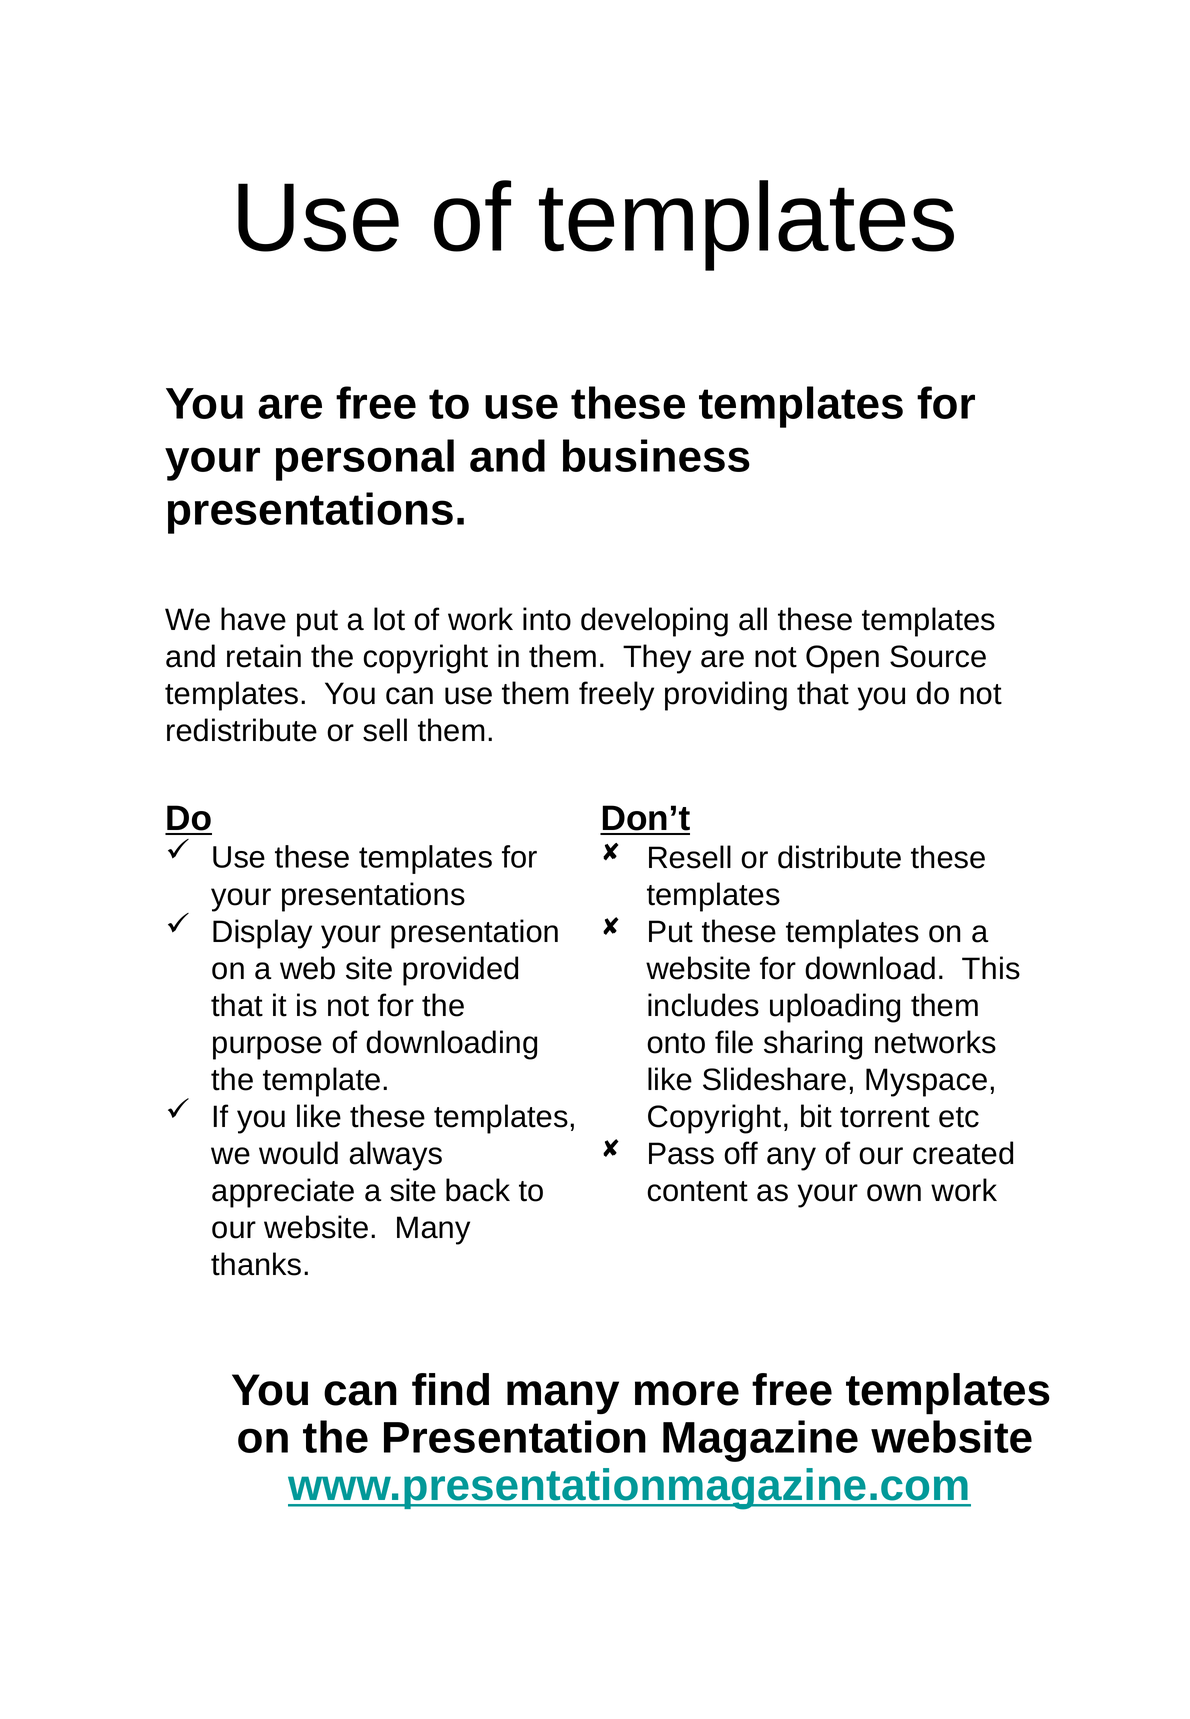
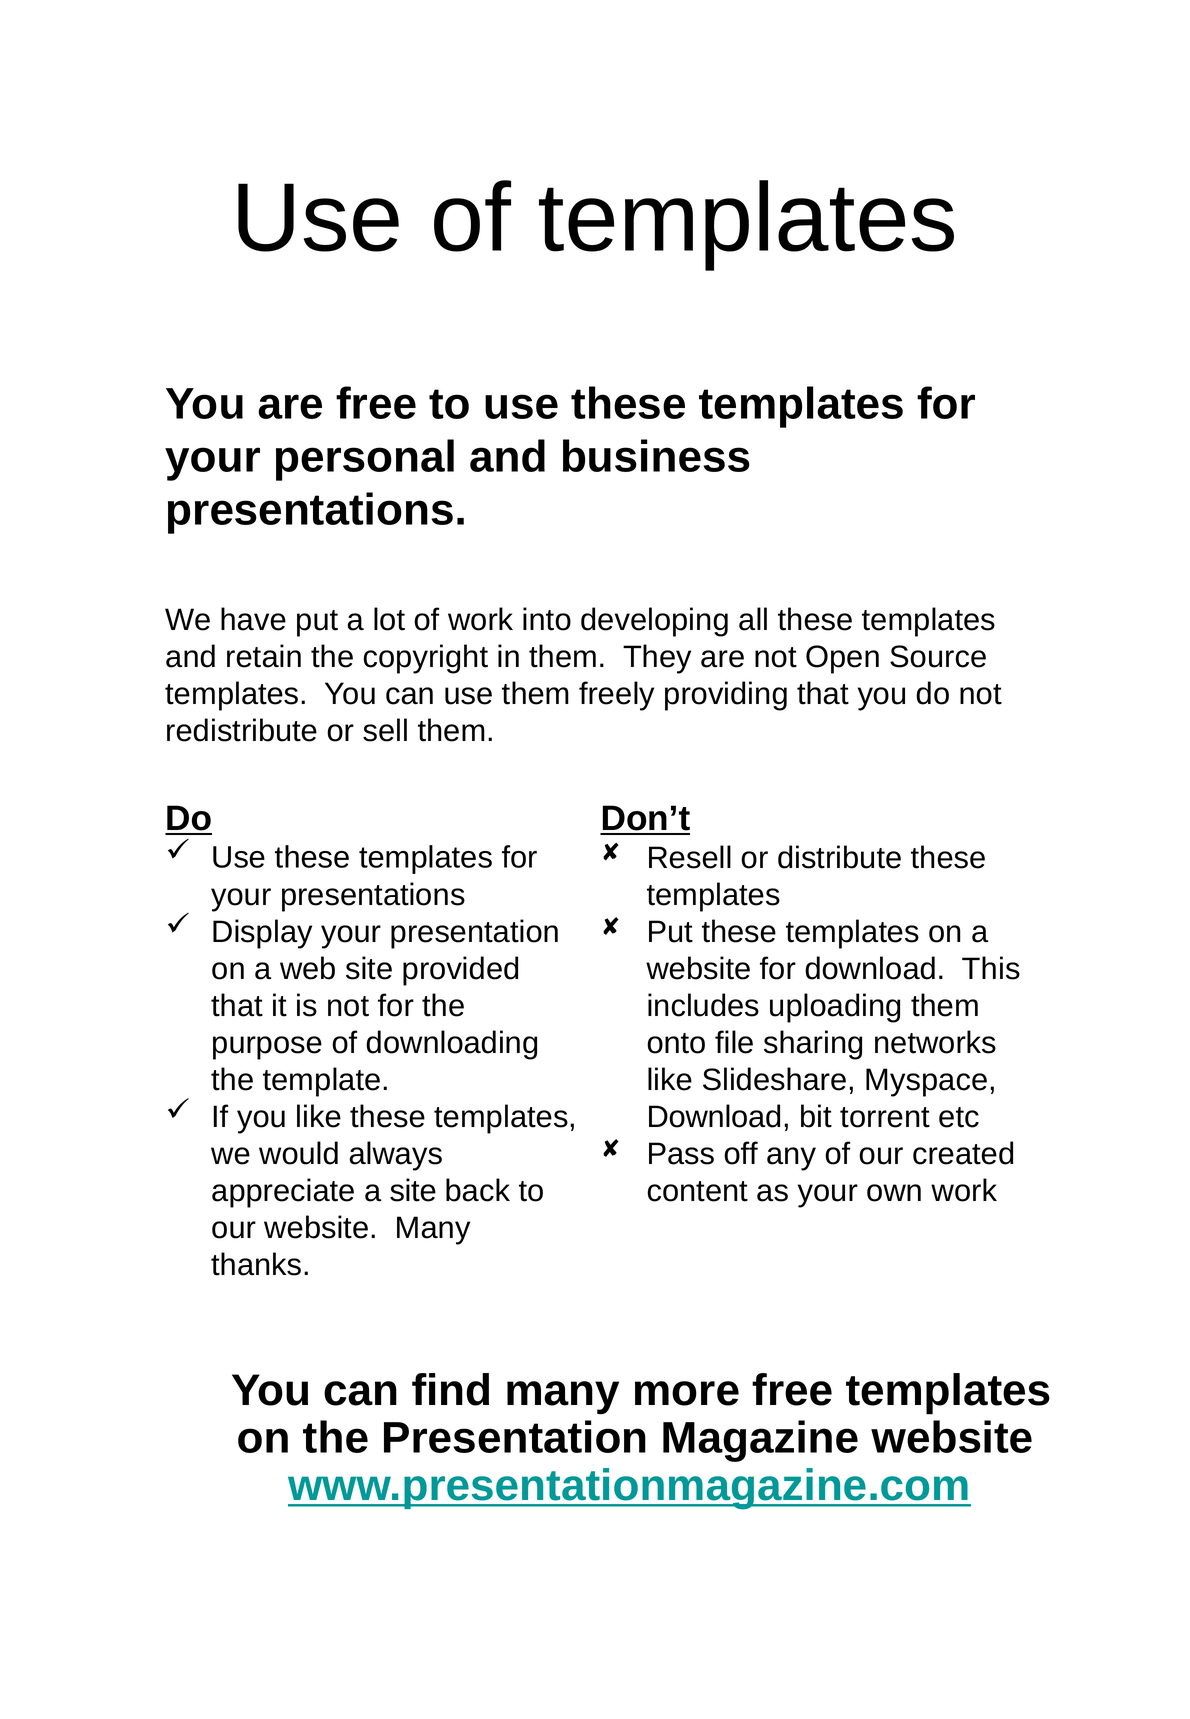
Copyright: Copyright -> Download (719, 1117)
